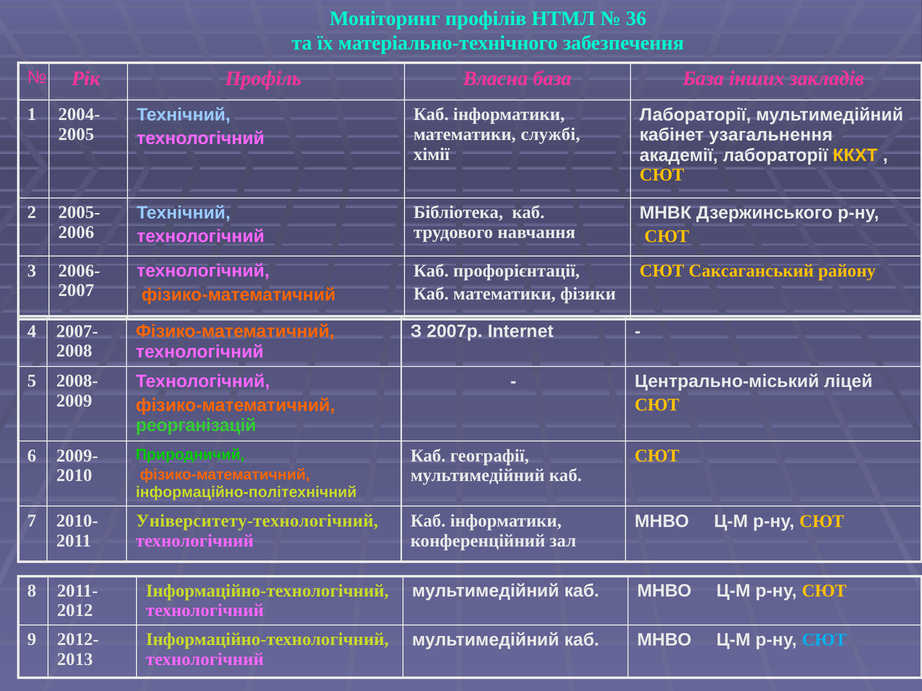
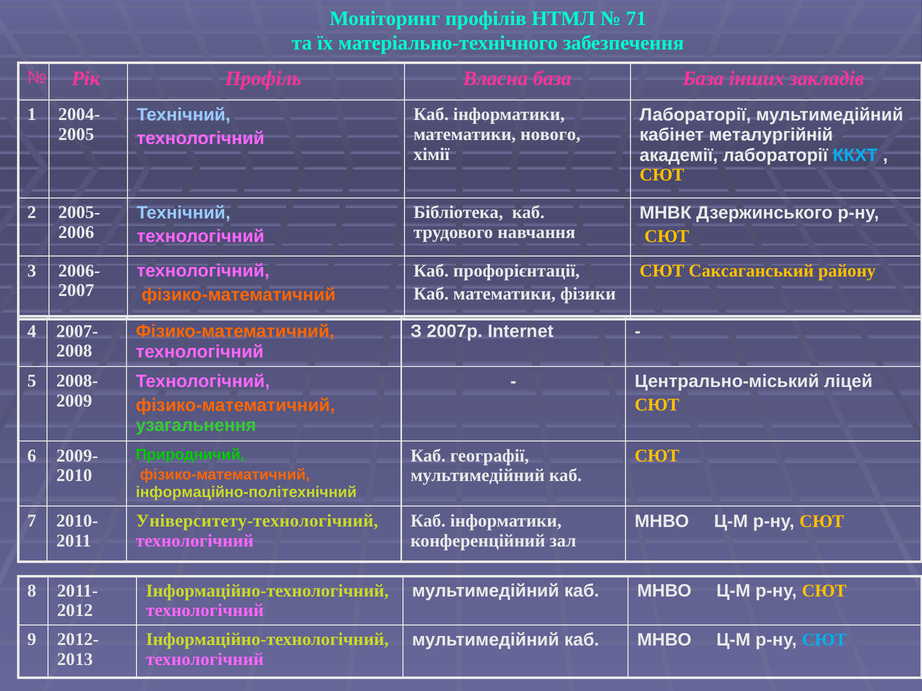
36: 36 -> 71 (636, 19)
службі: службі -> нового (551, 134)
узагальнення: узагальнення -> металургійній (771, 135)
ККХТ colour: yellow -> light blue (855, 155)
реорганізацій: реорганізацій -> узагальнення (196, 426)
